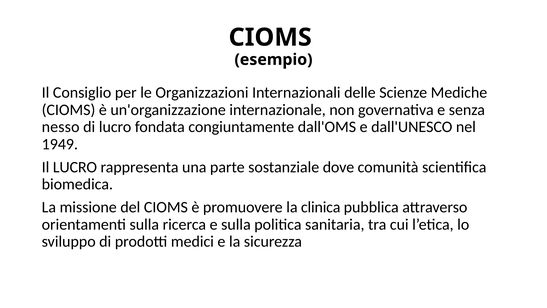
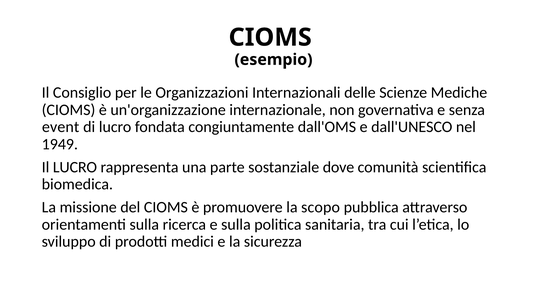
nesso: nesso -> event (61, 127)
clinica: clinica -> scopo (321, 207)
